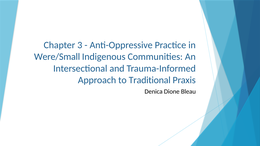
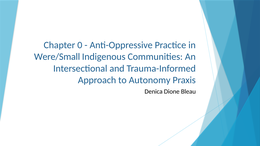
3: 3 -> 0 (80, 45)
Traditional: Traditional -> Autonomy (150, 80)
